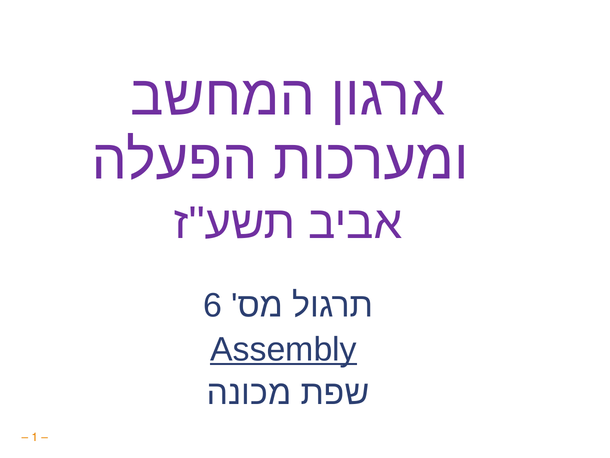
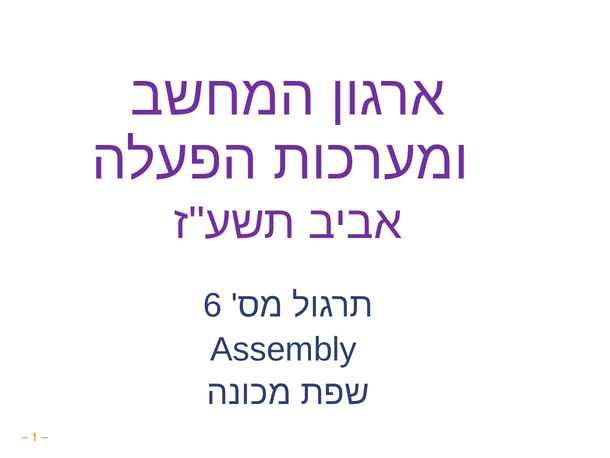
Assembly underline: present -> none (283, 349)
